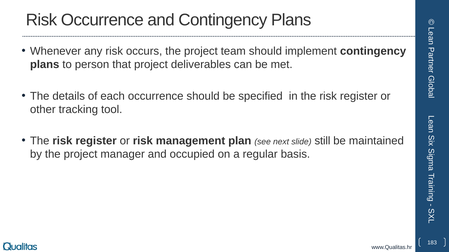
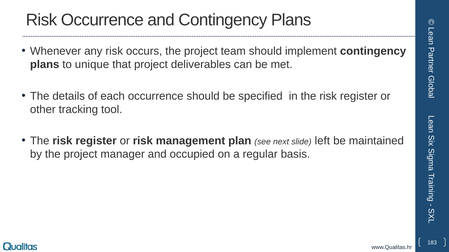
person: person -> unique (92, 65)
still: still -> left (322, 141)
